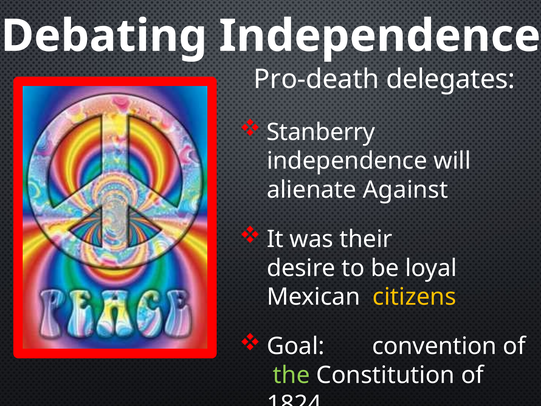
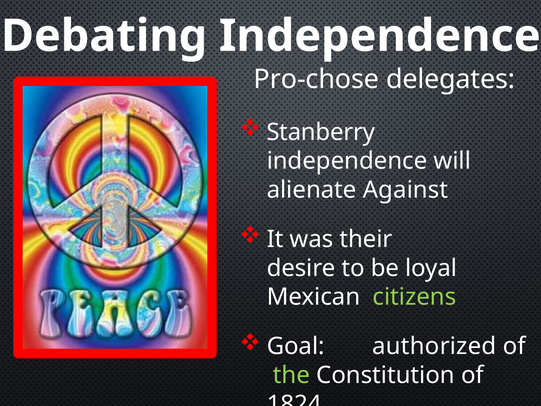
Pro-death: Pro-death -> Pro-chose (316, 79)
citizens colour: yellow -> light green (414, 297)
convention: convention -> authorized (434, 346)
